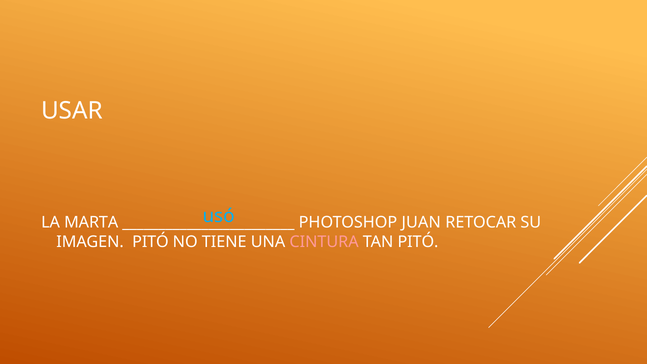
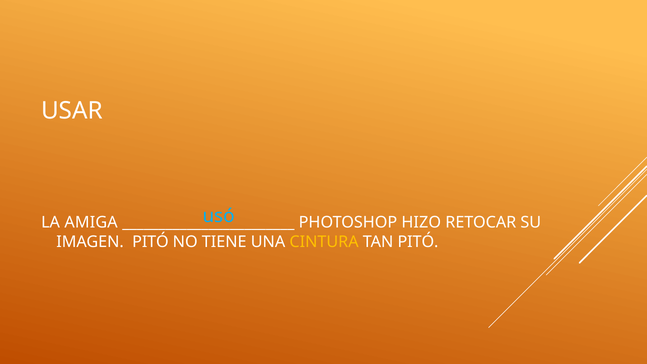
MARTA: MARTA -> AMIGA (91, 223)
JUAN: JUAN -> HIZO (421, 223)
CINTURA colour: pink -> yellow (324, 242)
